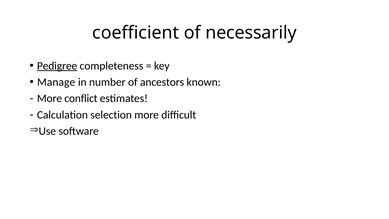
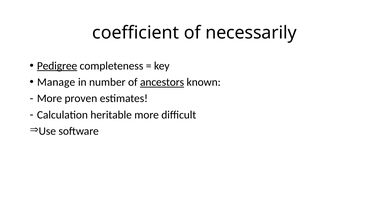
ancestors underline: none -> present (162, 82)
conflict: conflict -> proven (81, 98)
selection: selection -> heritable (111, 115)
